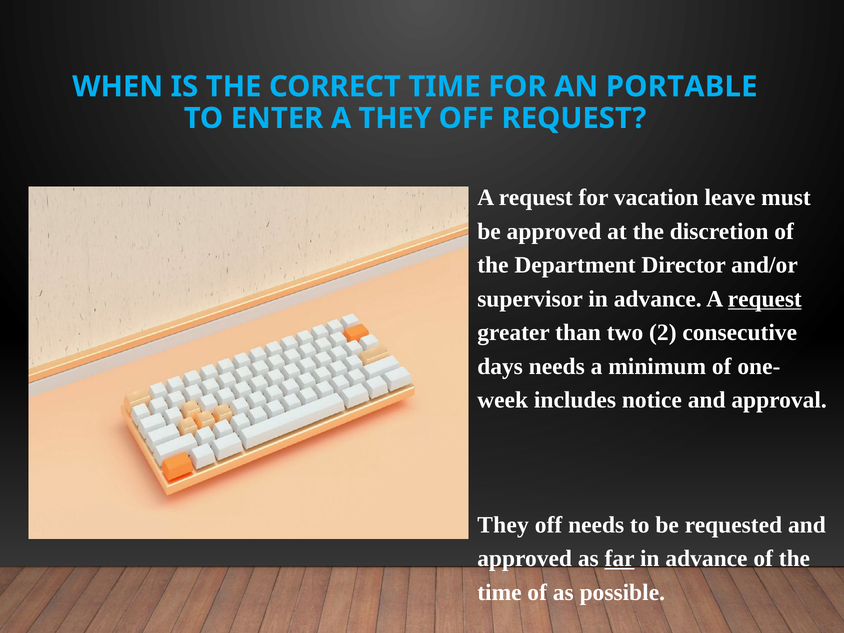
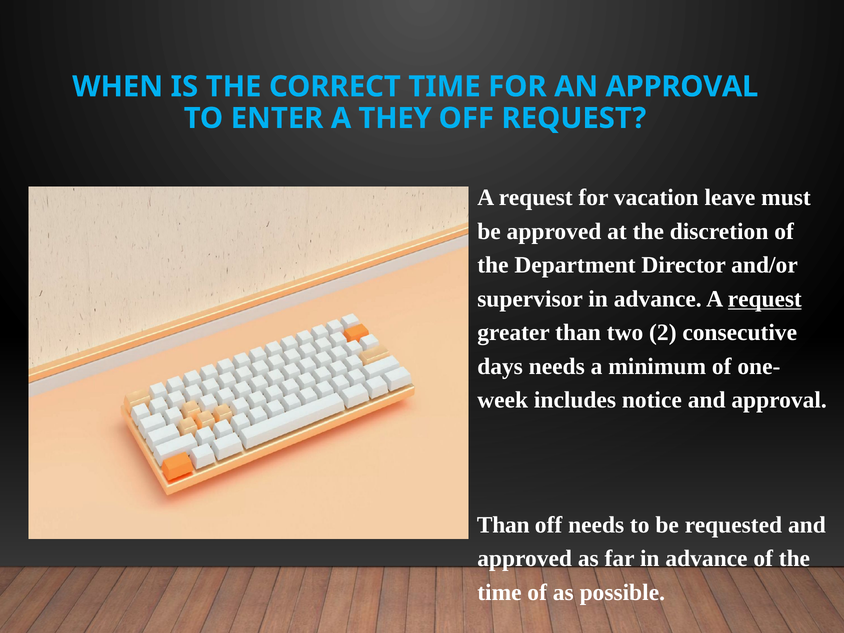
AN PORTABLE: PORTABLE -> APPROVAL (682, 87)
They: They -> Than (503, 525)
far underline: present -> none (620, 559)
